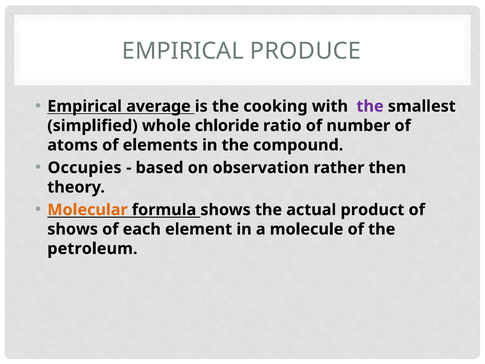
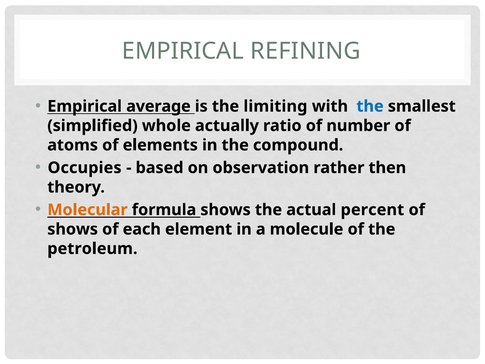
PRODUCE: PRODUCE -> REFINING (305, 51)
cooking: cooking -> limiting (275, 106)
the colour: purple -> blue (370, 106)
chloride: chloride -> actually (227, 126)
product: product -> percent (372, 210)
